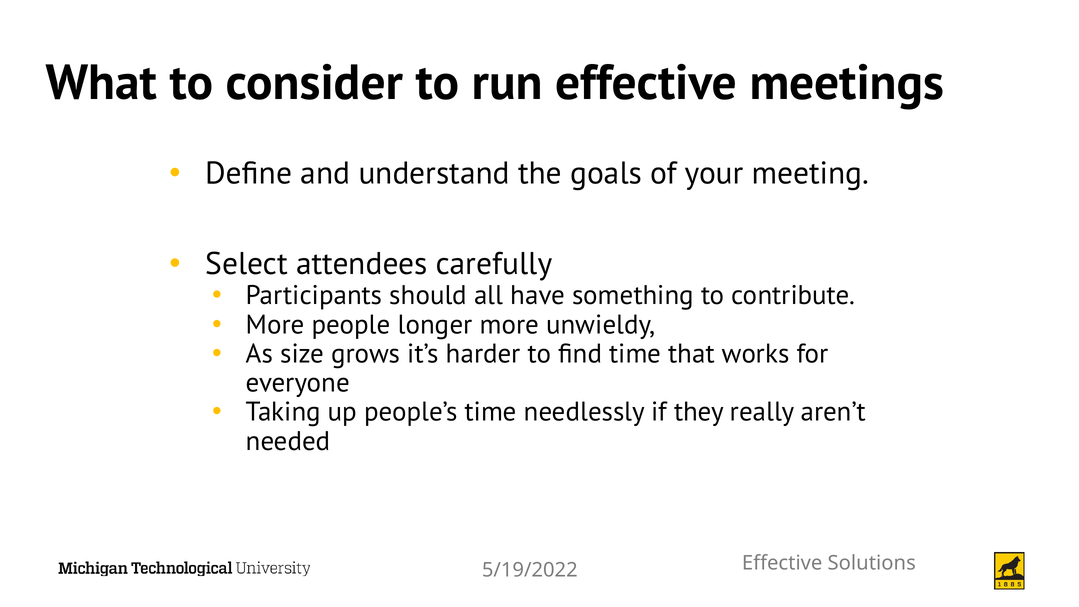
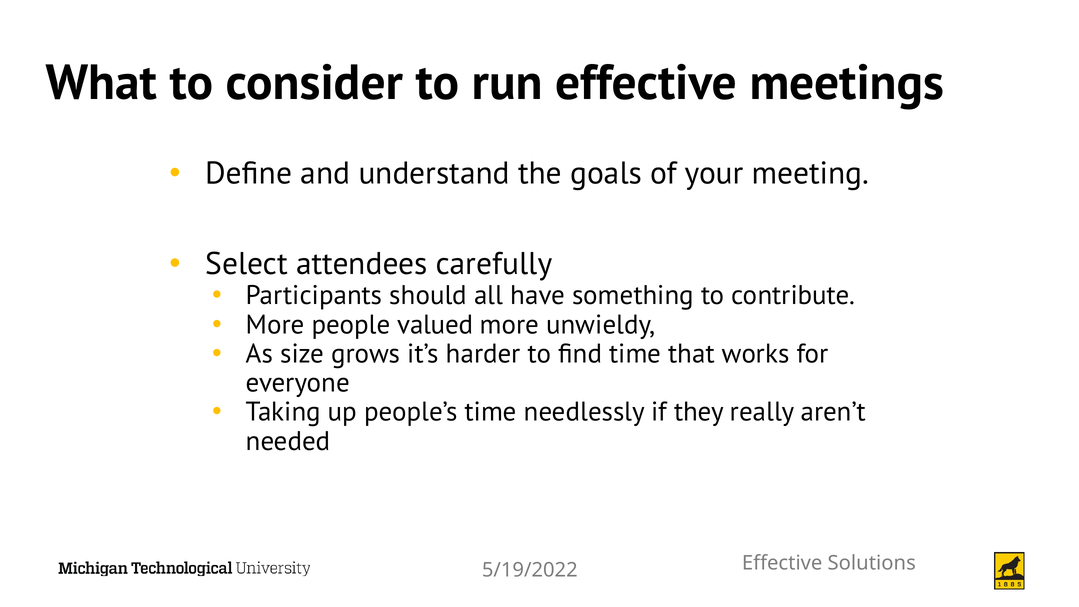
longer: longer -> valued (435, 325)
